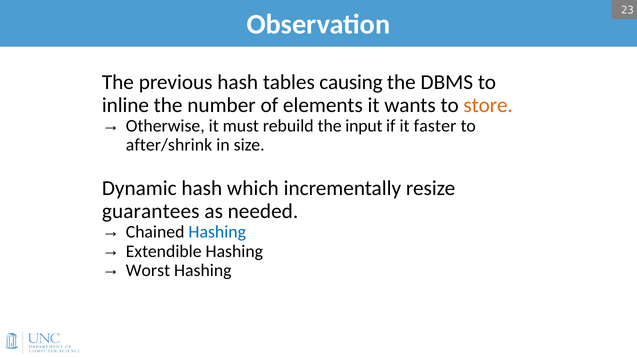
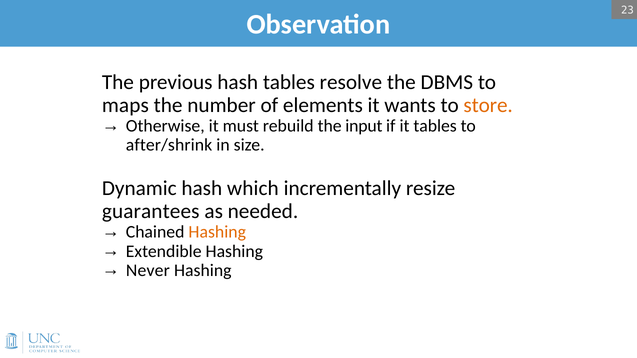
causing: causing -> resolve (351, 82)
inline: inline -> maps (125, 105)
it faster: faster -> tables (435, 126)
Hashing colour: blue -> orange (217, 232)
Worst: Worst -> Never (148, 271)
